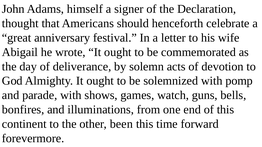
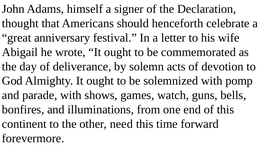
been: been -> need (121, 124)
